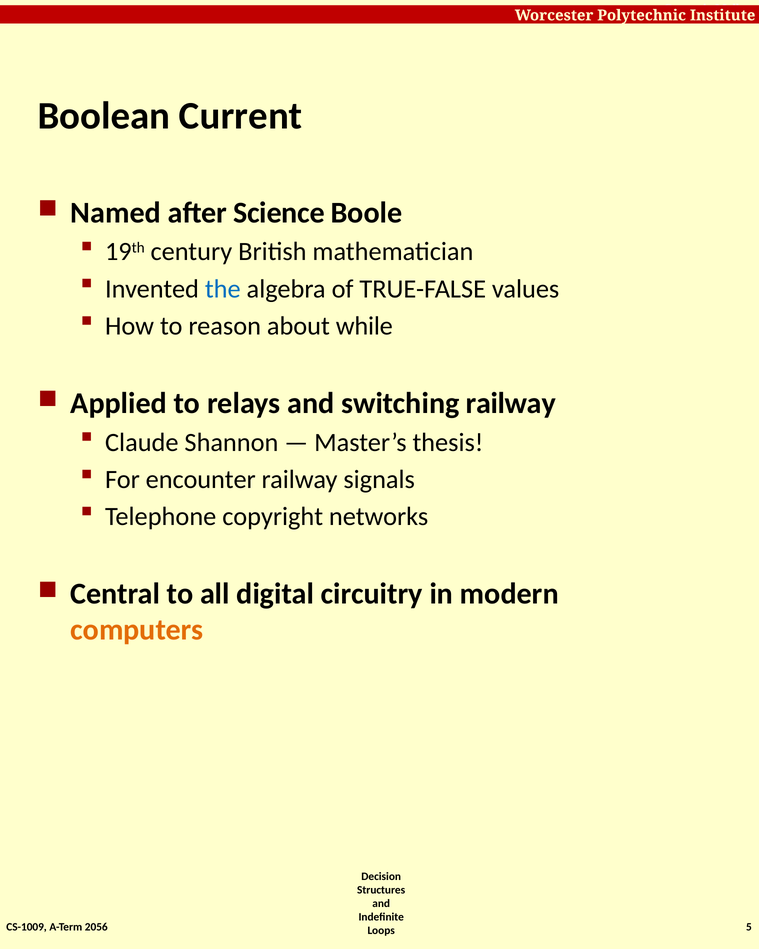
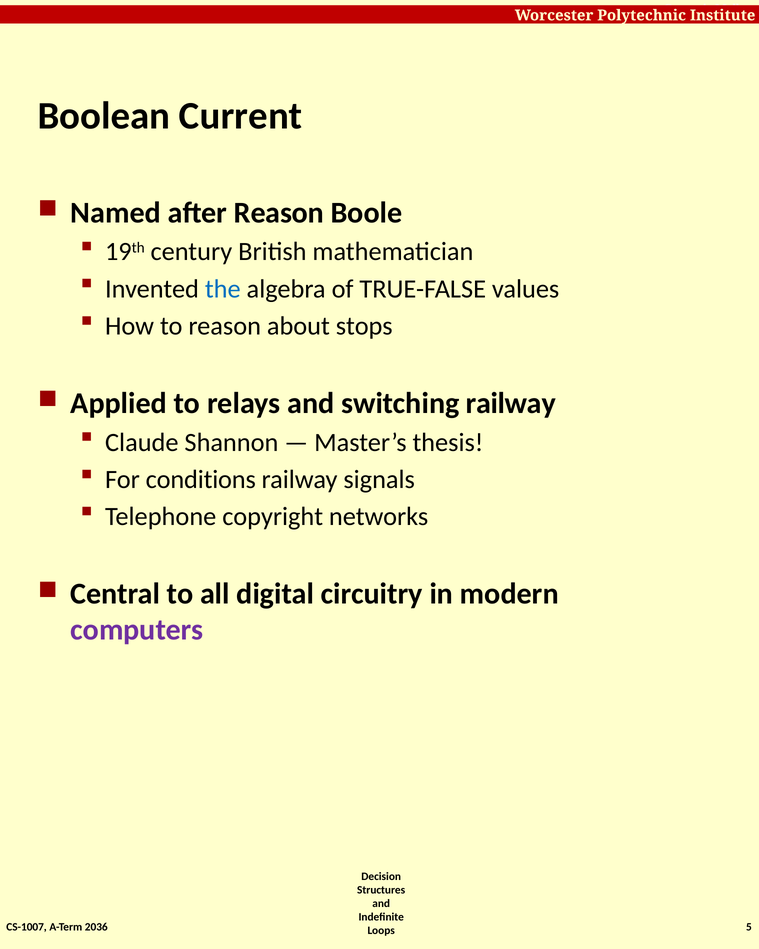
after Science: Science -> Reason (279, 213)
while: while -> stops (364, 326)
encounter: encounter -> conditions (201, 479)
computers colour: orange -> purple (137, 630)
CS-1009: CS-1009 -> CS-1007 (27, 927)
2056: 2056 -> 2036 (96, 927)
